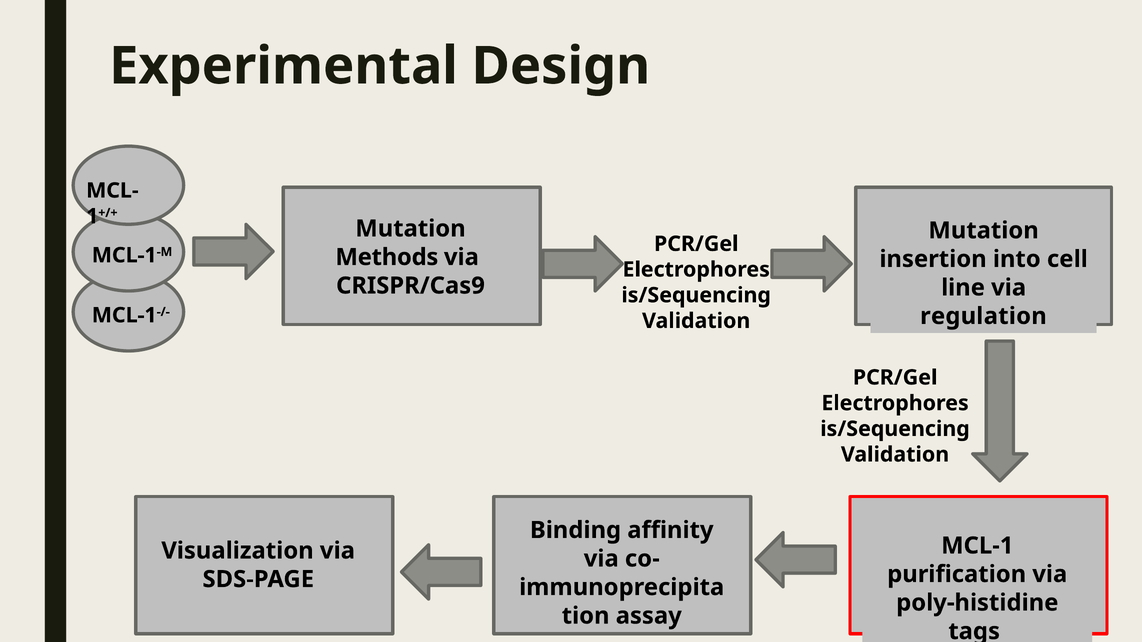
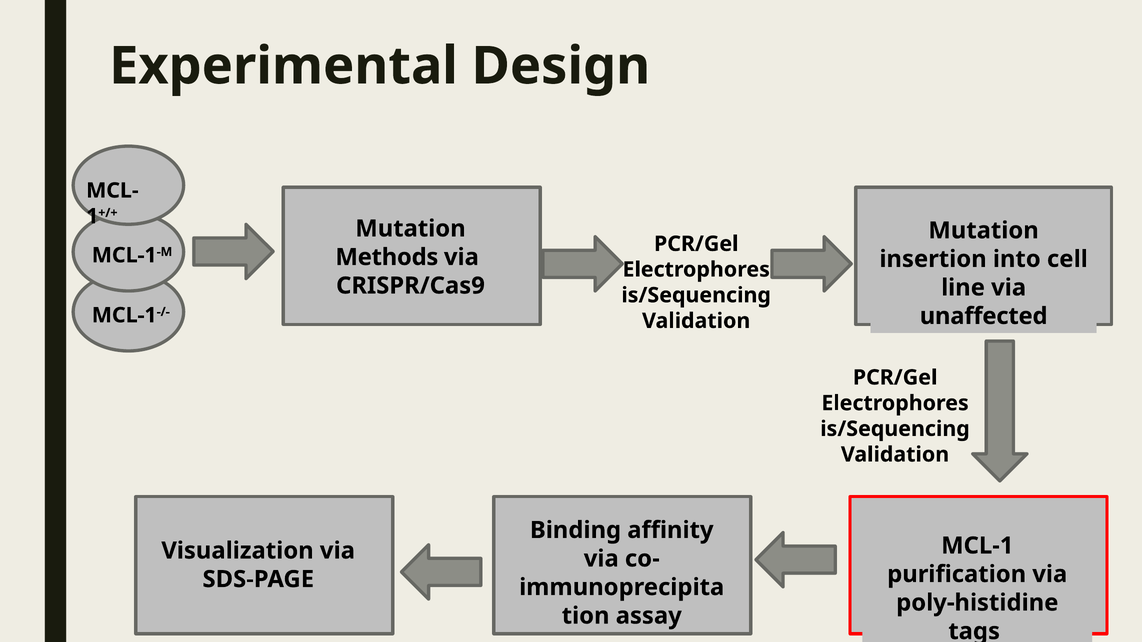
regulation: regulation -> unaffected (984, 316)
